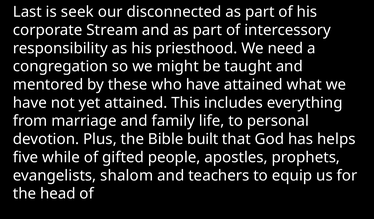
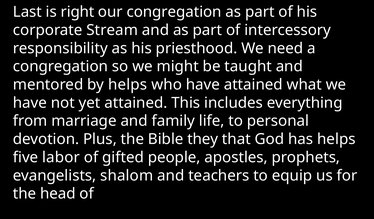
seek: seek -> right (78, 12)
our disconnected: disconnected -> congregation (174, 12)
by these: these -> helps (128, 85)
built: built -> they (203, 139)
while: while -> labor (61, 157)
